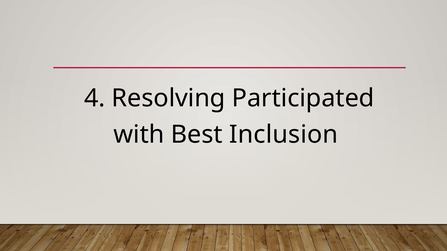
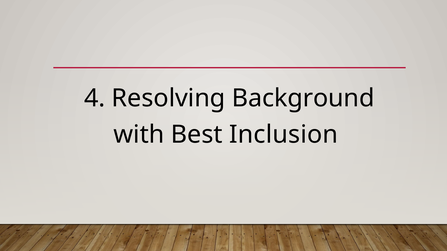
Participated: Participated -> Background (303, 98)
